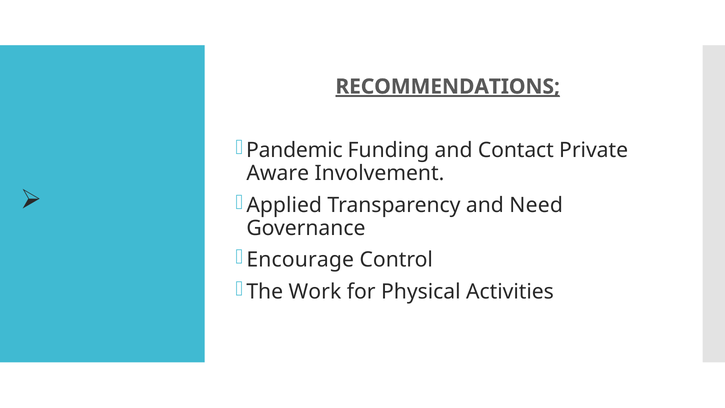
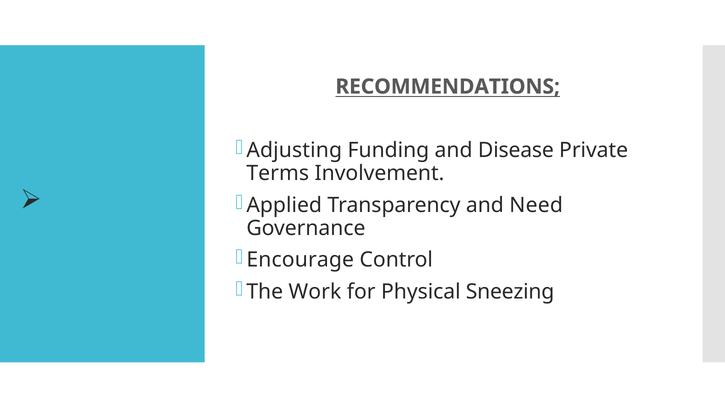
RECOMMENDATIONS underline: present -> none (448, 87)
Pandemic: Pandemic -> Adjusting (294, 150)
Contact: Contact -> Disease (516, 150)
Aware: Aware -> Terms (278, 173)
Activities: Activities -> Sneezing (510, 292)
